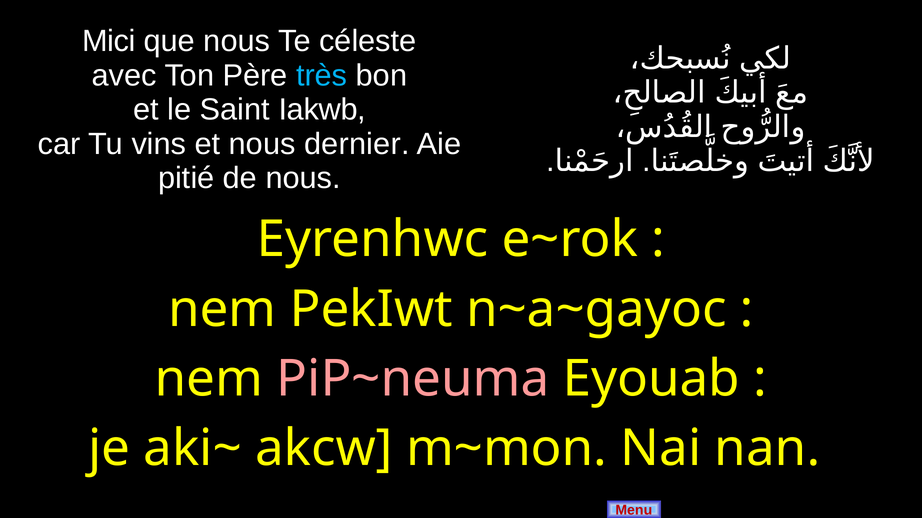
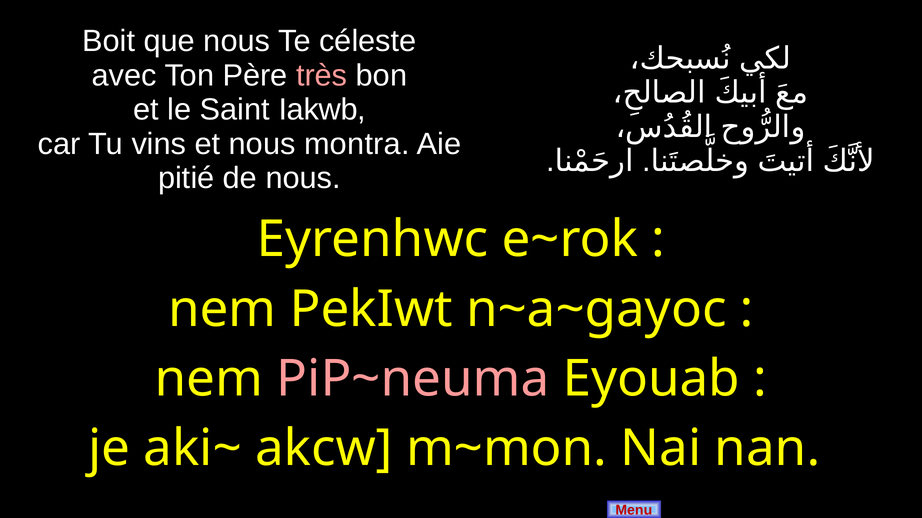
Mici: Mici -> Boit (109, 41)
très colour: light blue -> pink (322, 76)
dernier: dernier -> montra (357, 144)
